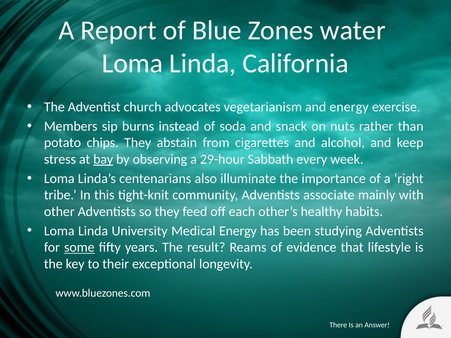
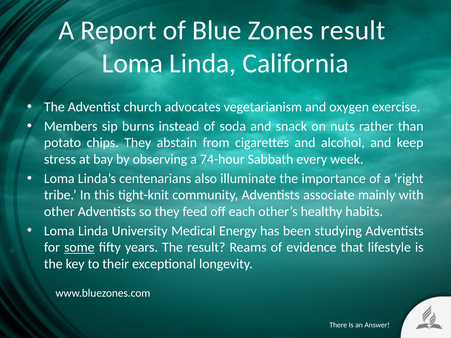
Zones water: water -> result (353, 30)
and energy: energy -> oxygen (349, 107)
bay underline: present -> none (103, 159)
29-hour: 29-hour -> 74-hour (222, 159)
